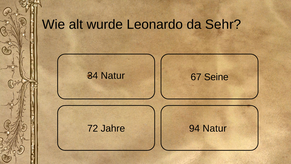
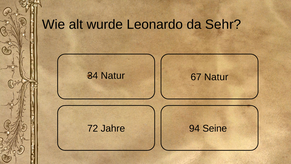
67 Seine: Seine -> Natur (216, 77)
94 Natur: Natur -> Seine (215, 128)
